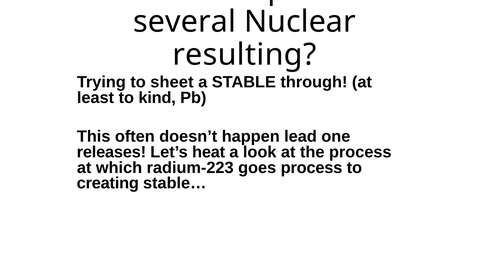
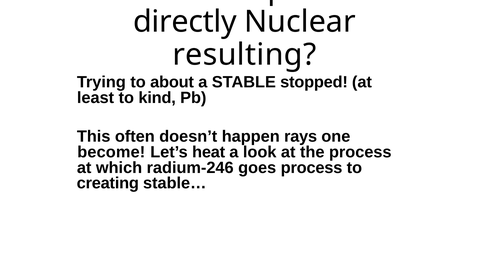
several: several -> directly (185, 22)
sheet: sheet -> about (172, 82)
through: through -> stopped (314, 82)
lead: lead -> rays (301, 136)
releases: releases -> become (111, 152)
radium-223: radium-223 -> radium-246 (190, 168)
